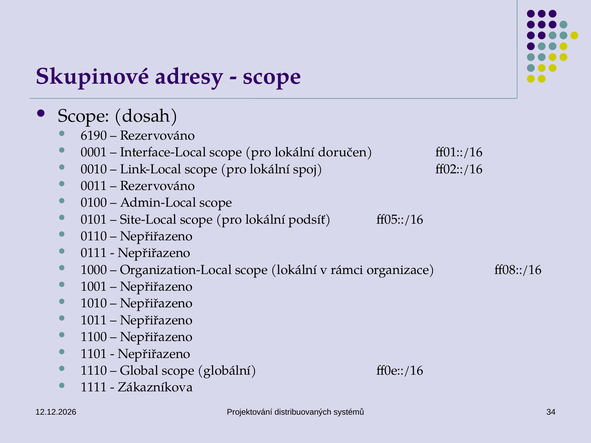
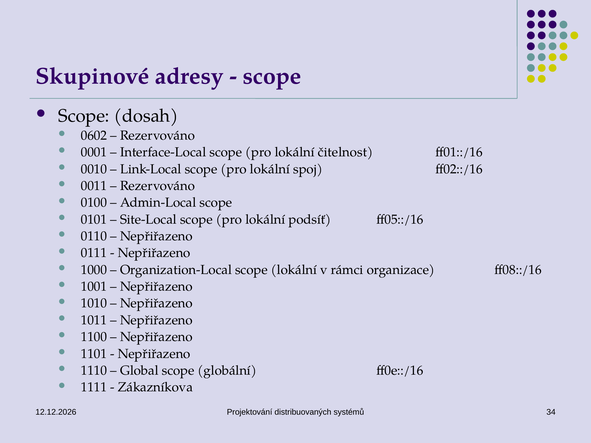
6190: 6190 -> 0602 (94, 136)
doručen: doručen -> čitelnost (346, 152)
